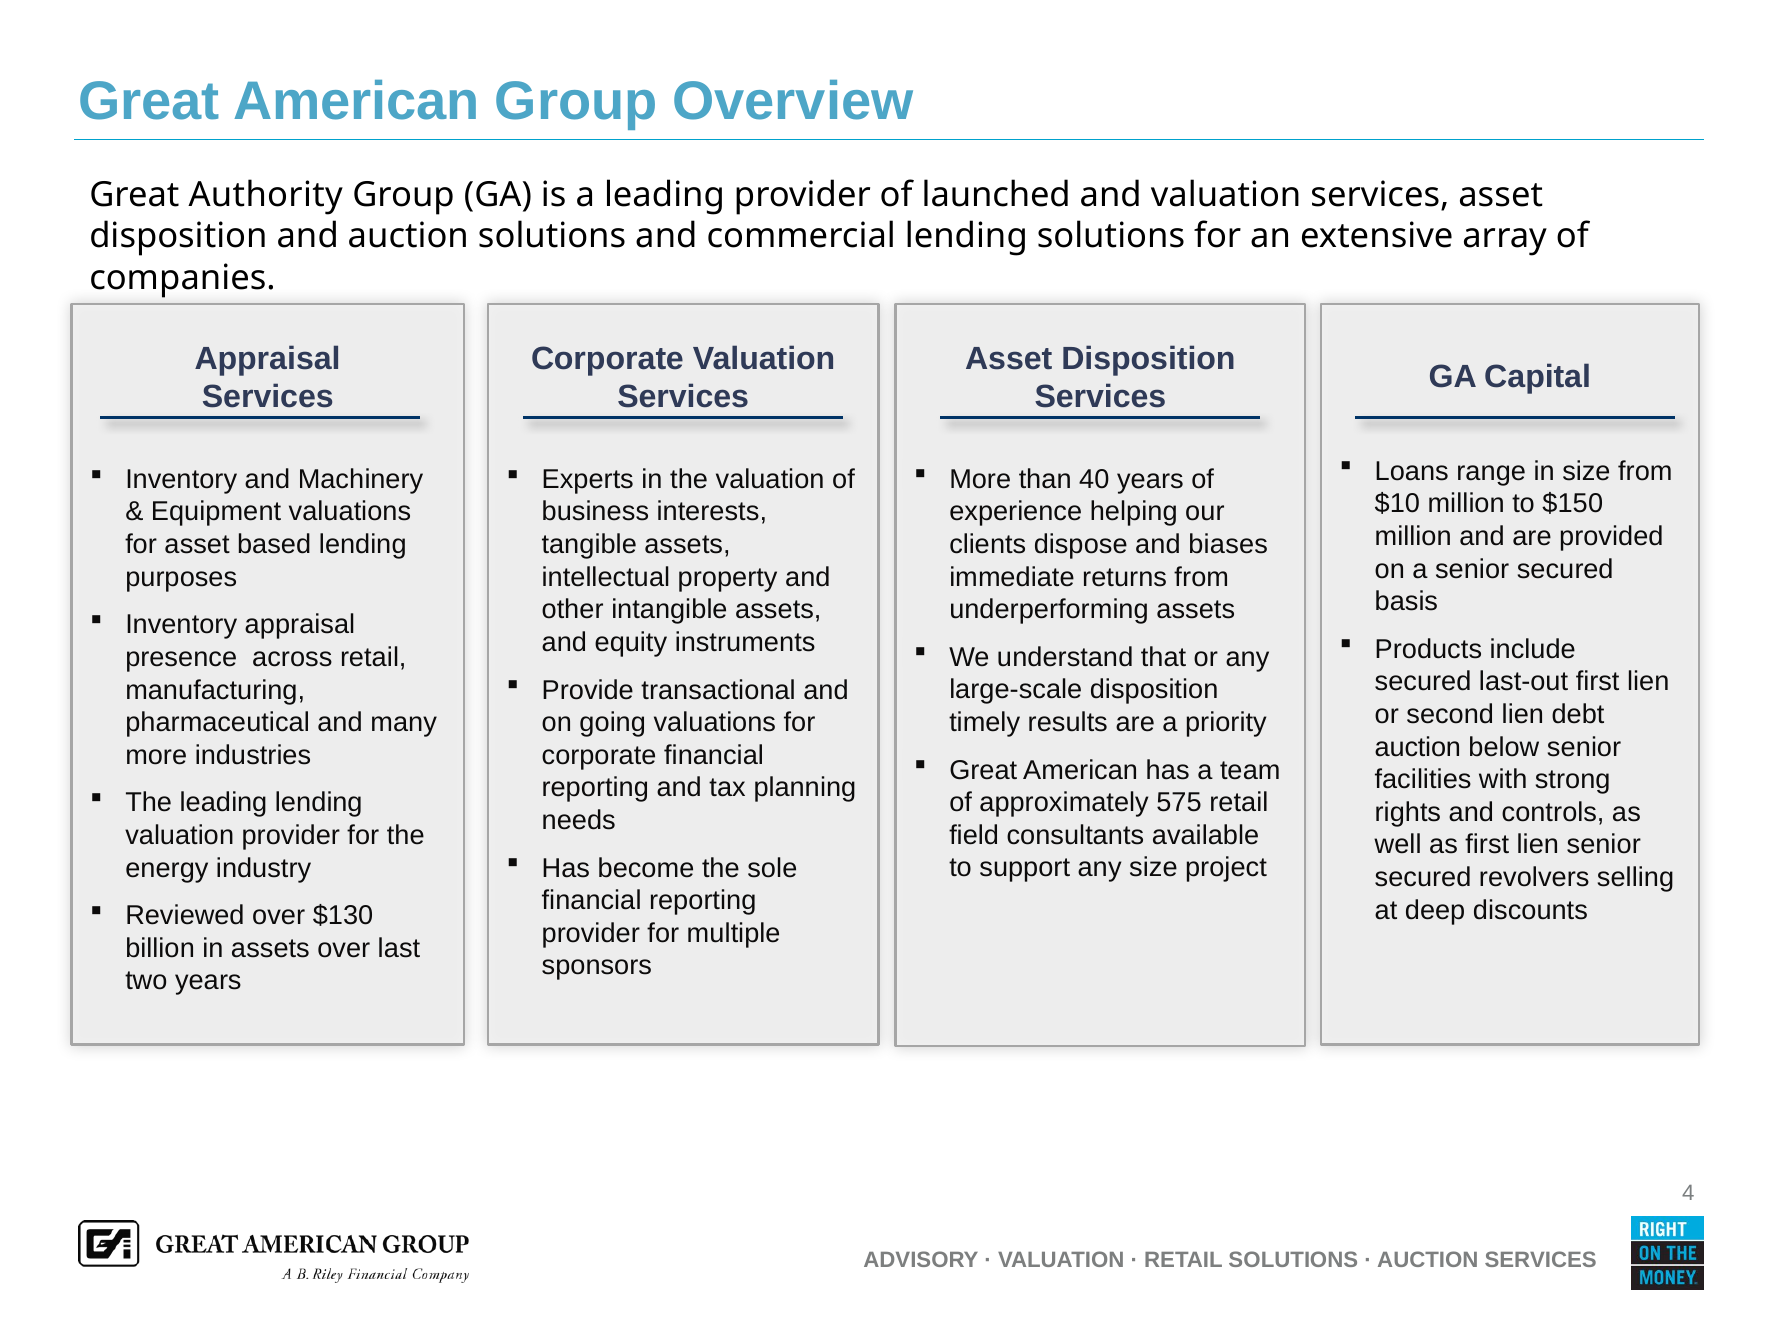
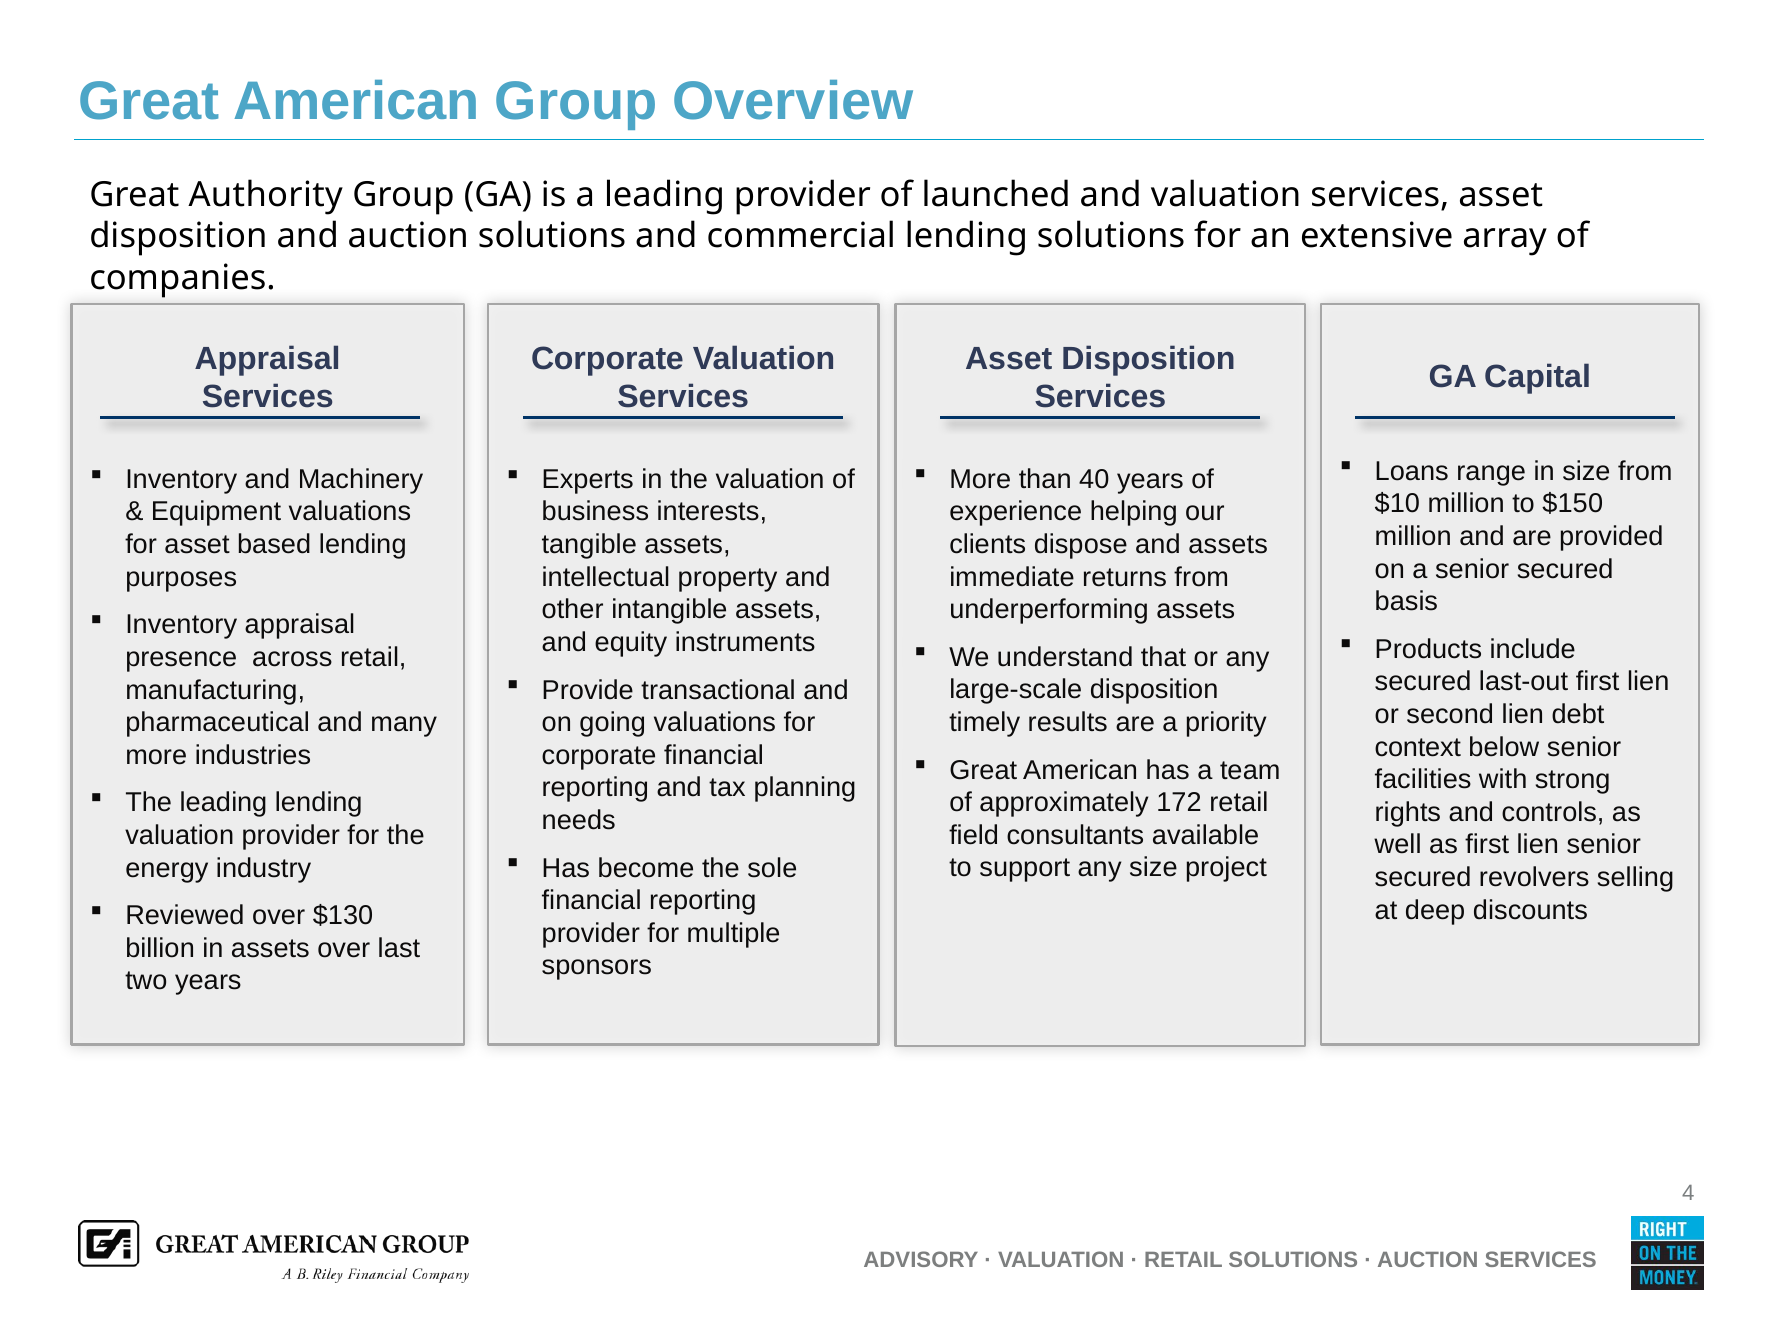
and biases: biases -> assets (1228, 544)
auction: auction -> context (1418, 747)
575: 575 -> 172 (1179, 802)
